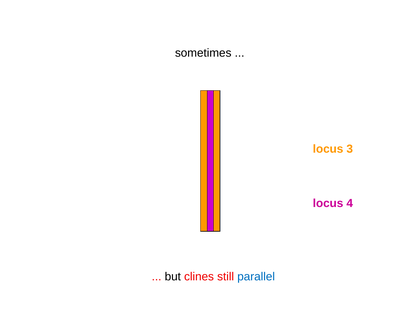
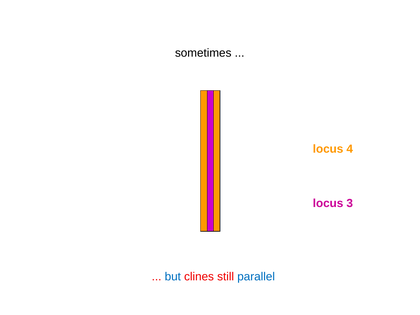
3: 3 -> 4 (350, 149)
4: 4 -> 3 (350, 203)
but colour: black -> blue (173, 277)
